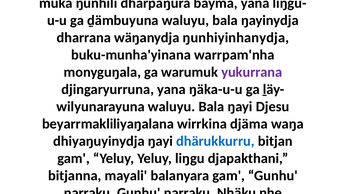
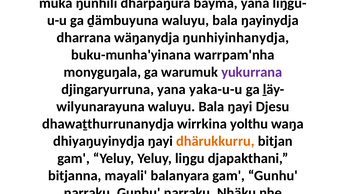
ŋäka-u-u: ŋäka-u-u -> yaka-u-u (216, 90)
beyarrmakliliyaŋalana: beyarrmakliliyaŋalana -> dhawaṯthurrunanydja (108, 124)
djäma: djäma -> yolthu (249, 124)
dhärukkurru colour: blue -> orange (215, 142)
